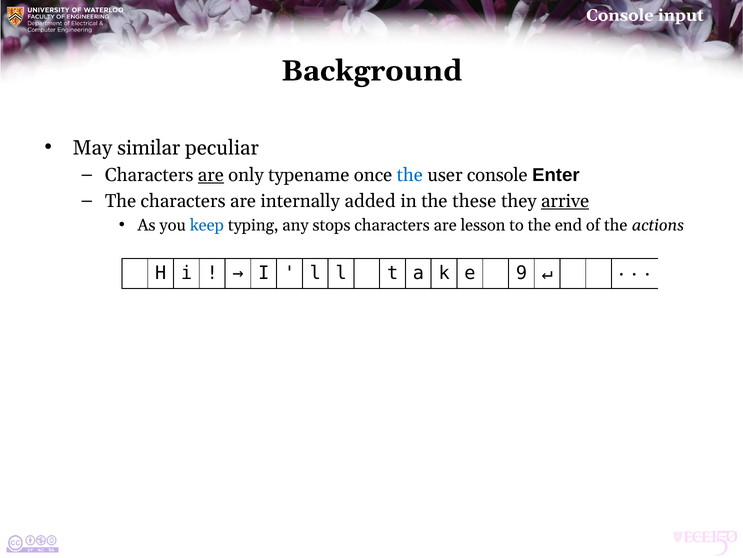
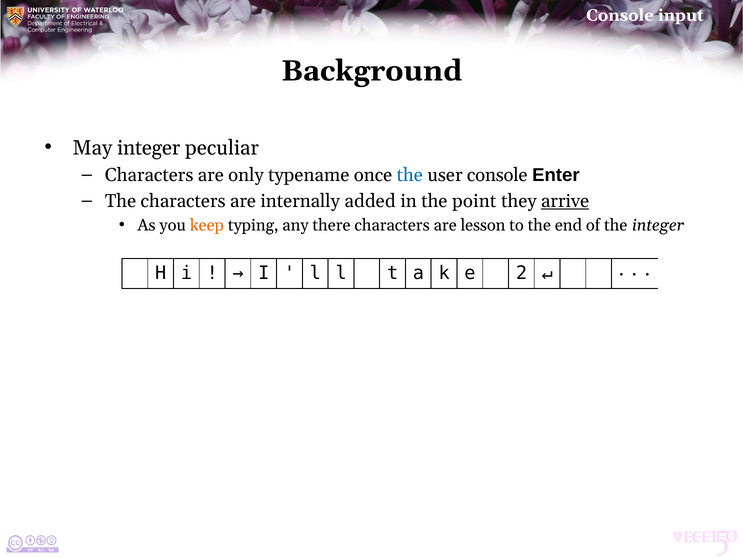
May similar: similar -> integer (149, 148)
are underline: present -> none (211, 175)
these: these -> point (474, 201)
keep colour: blue -> orange (207, 225)
stops: stops -> there (332, 225)
the actions: actions -> integer (658, 225)
9: 9 -> 2 (522, 273)
